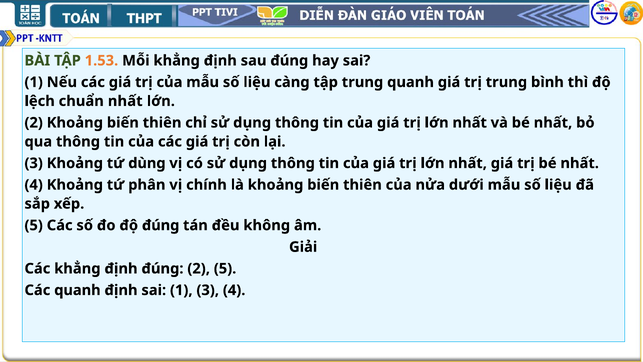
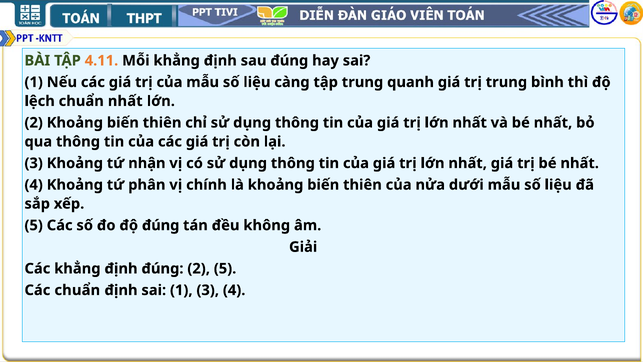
1.53: 1.53 -> 4.11 (101, 61)
dùng: dùng -> nhận (147, 163)
Các quanh: quanh -> chuẩn (77, 290)
